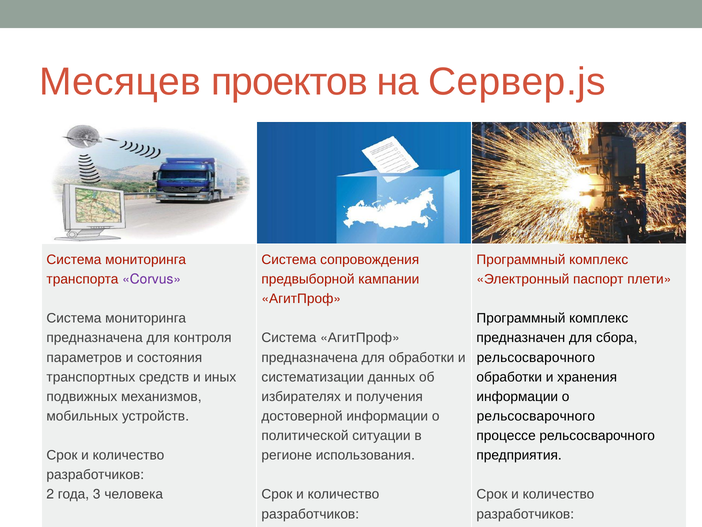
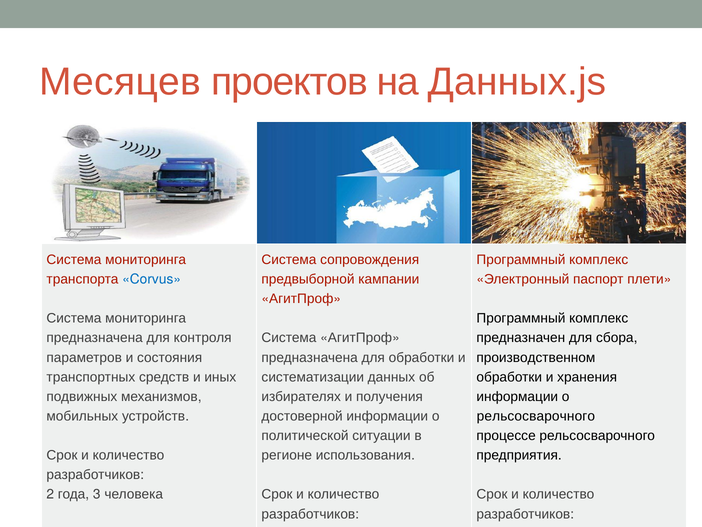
Сервер.js: Сервер.js -> Данных.js (517, 82)
Corvus colour: purple -> blue (152, 279)
рельсосварочного: рельсосварочного -> производственном (536, 357)
